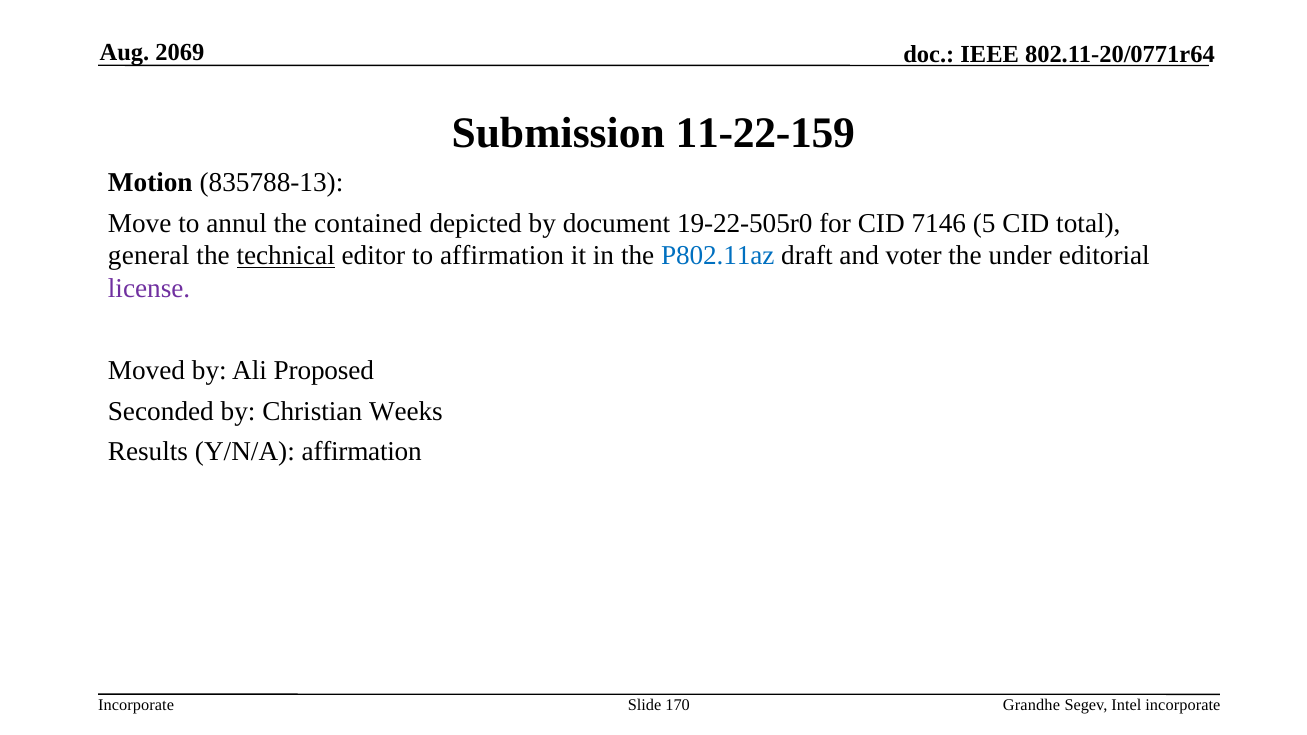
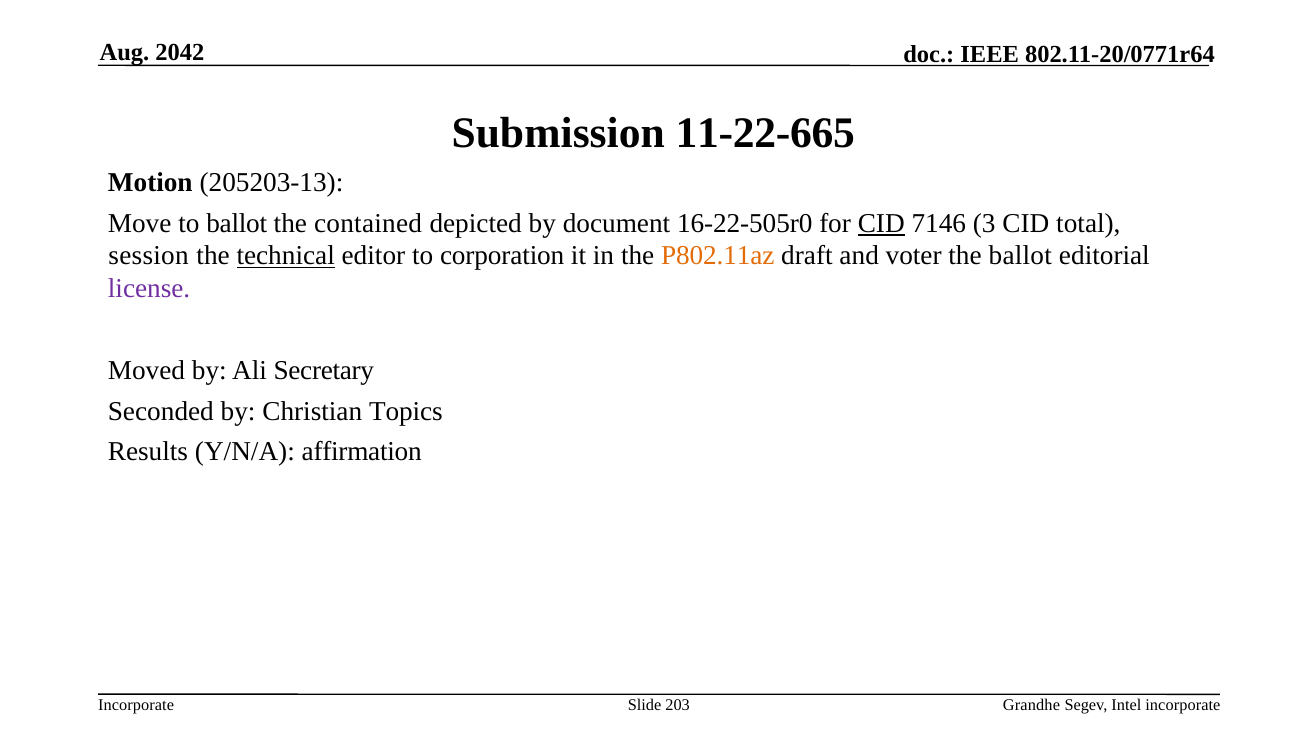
2069: 2069 -> 2042 (180, 52)
11-22-159: 11-22-159 -> 11-22-665 (765, 134)
835788-13: 835788-13 -> 205203-13 (271, 182)
to annul: annul -> ballot (237, 223)
19-22-505r0: 19-22-505r0 -> 16-22-505r0 (745, 223)
CID underline: none -> present (881, 223)
5: 5 -> 3 (984, 223)
general: general -> session (149, 256)
to affirmation: affirmation -> corporation (502, 256)
P802.11az colour: blue -> orange (718, 256)
the under: under -> ballot (1020, 256)
Proposed: Proposed -> Secretary (324, 370)
Weeks: Weeks -> Topics (406, 411)
170: 170 -> 203 (678, 705)
